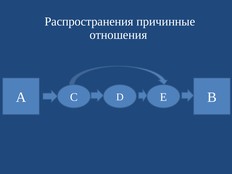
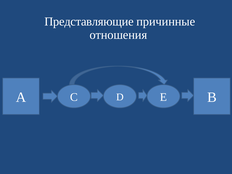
Распространения: Распространения -> Представляющие (89, 22)
